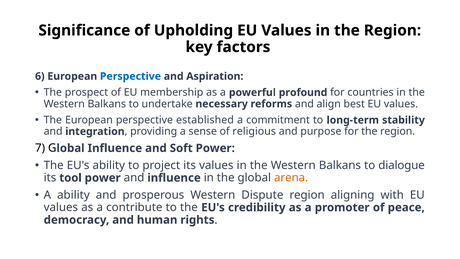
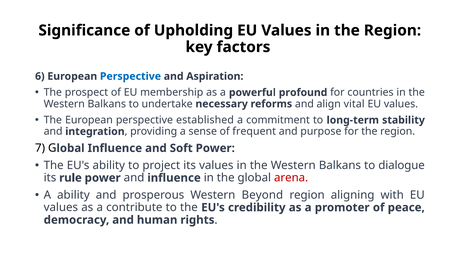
best: best -> vital (354, 104)
religious: religious -> frequent (254, 131)
tool: tool -> rule (71, 178)
arena colour: orange -> red (291, 178)
Dispute: Dispute -> Beyond (262, 195)
